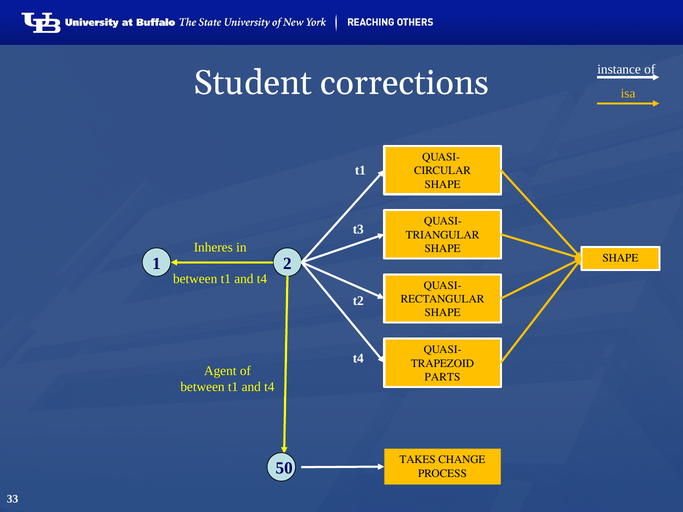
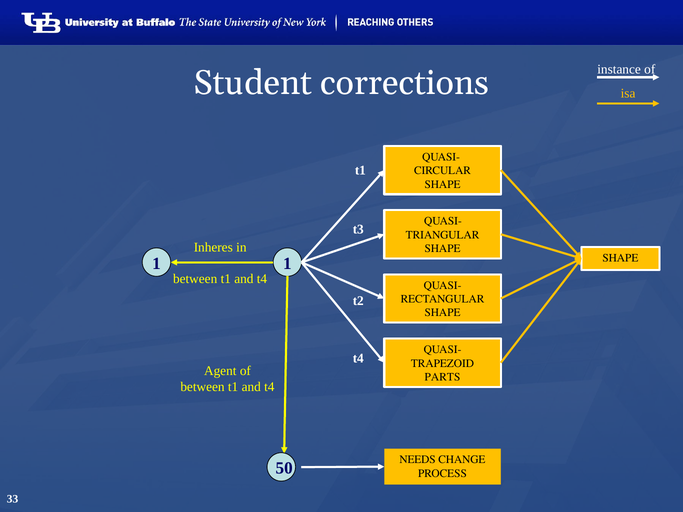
1 2: 2 -> 1 (287, 264)
TAKES: TAKES -> NEEDS (418, 460)
